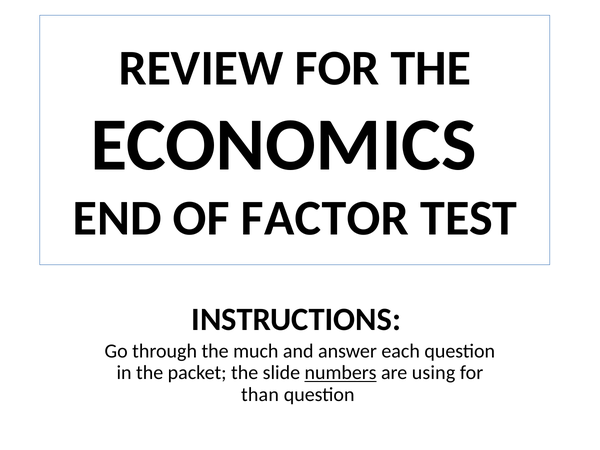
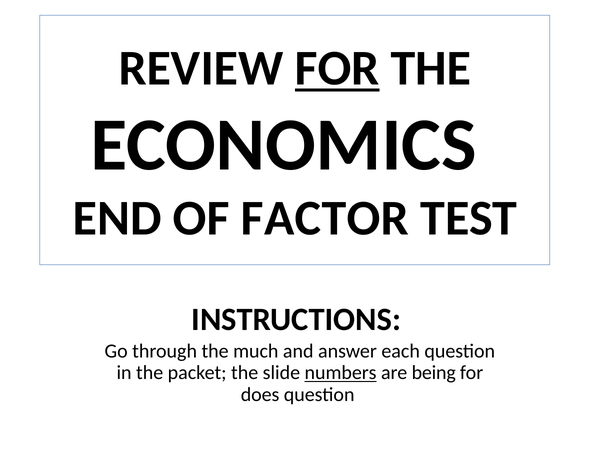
FOR underline: none -> present (337, 68)
using: using -> being (434, 373)
than: than -> does (260, 394)
